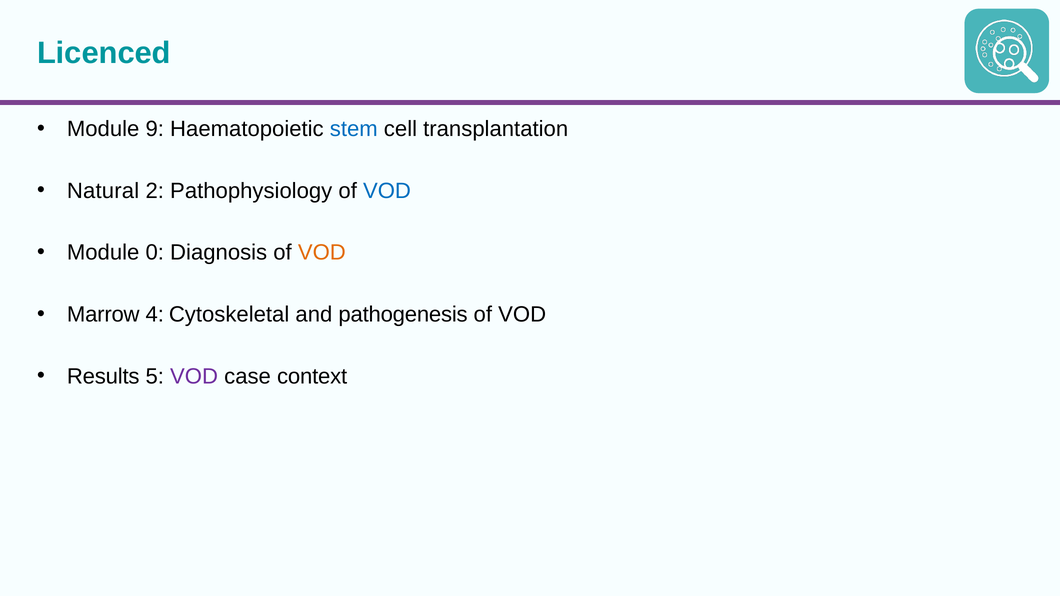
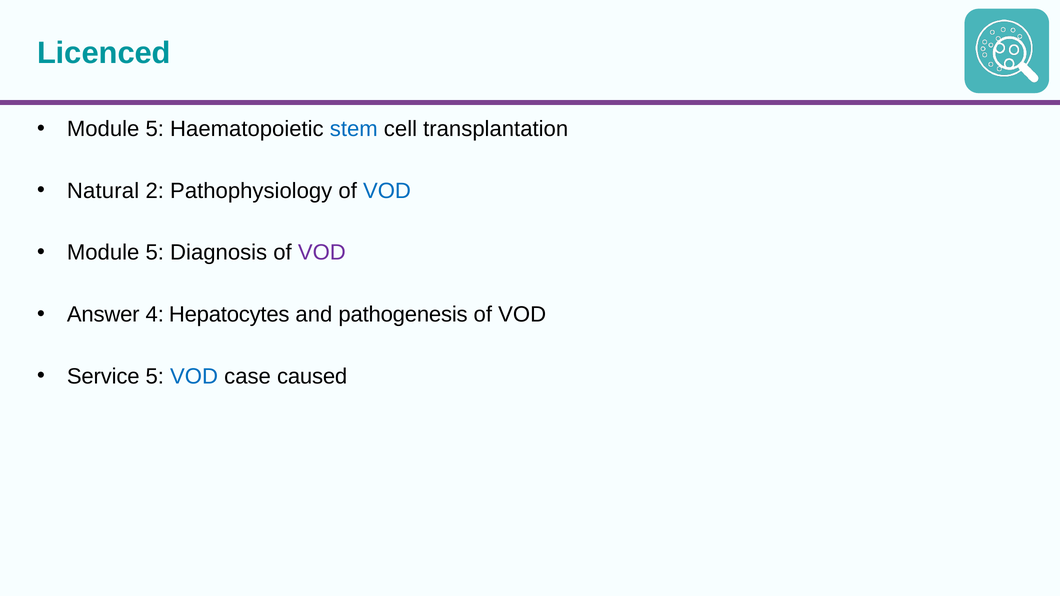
9: 9 -> 5 (155, 129)
0: 0 -> 5 (155, 253)
VOD colour: orange -> purple (322, 253)
Marrow: Marrow -> Answer (103, 315)
Cytoskeletal: Cytoskeletal -> Hepatocytes (229, 315)
Results: Results -> Service (103, 376)
VOD colour: purple -> blue (194, 376)
context: context -> caused (312, 376)
